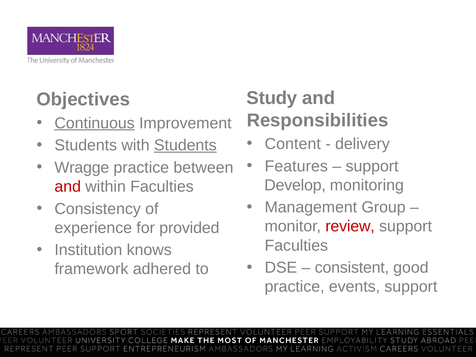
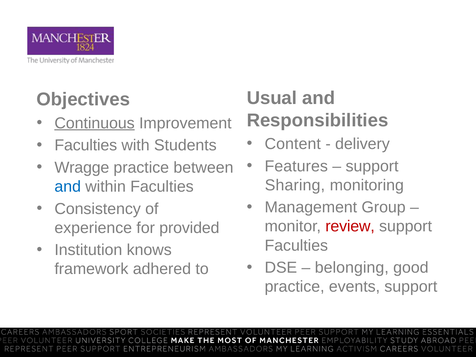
Study: Study -> Usual (272, 98)
Students: Students -> Faculties (86, 145)
Students underline: present -> none (185, 145)
Develop: Develop -> Sharing (295, 185)
and colour: red -> blue (68, 187)
consistent: consistent -> belonging (352, 268)
